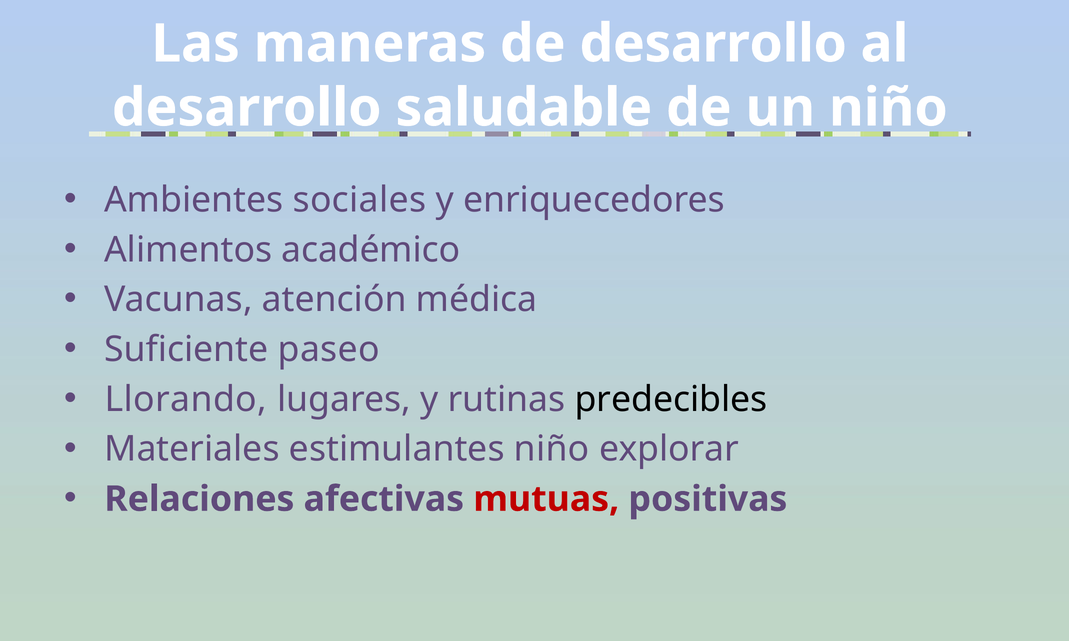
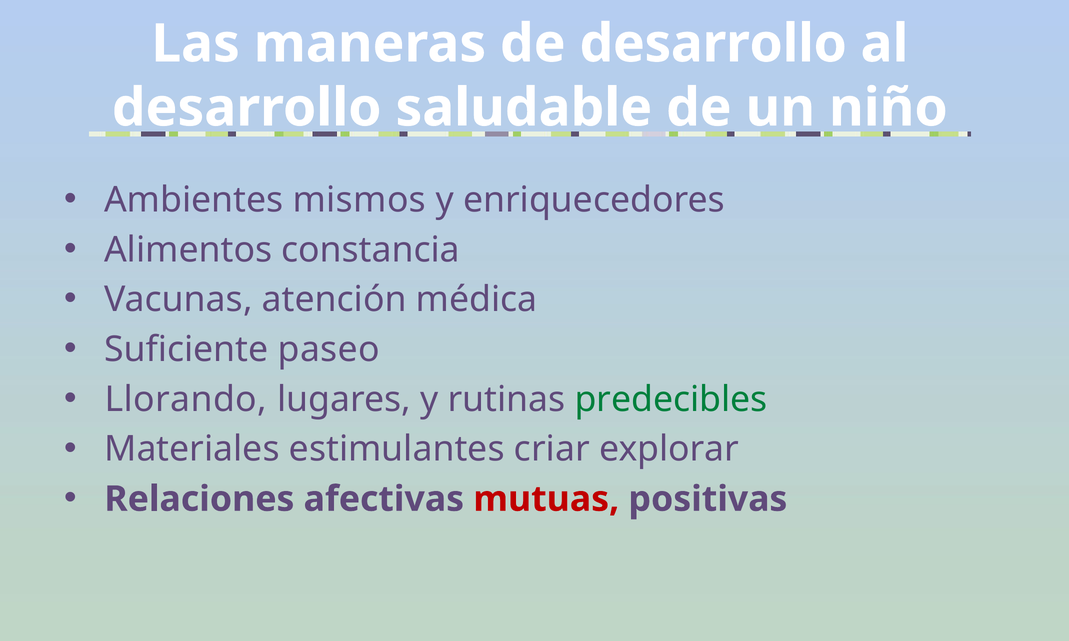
sociales: sociales -> mismos (359, 200)
académico: académico -> constancia (371, 250)
predecibles colour: black -> green (671, 400)
estimulantes niño: niño -> criar (552, 450)
